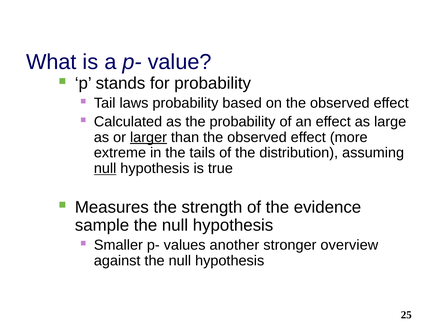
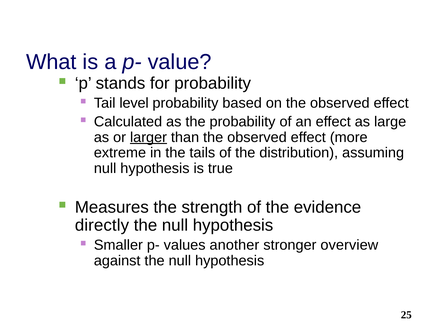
laws: laws -> level (134, 103)
null underline: present -> none (105, 169)
sample: sample -> directly (102, 226)
